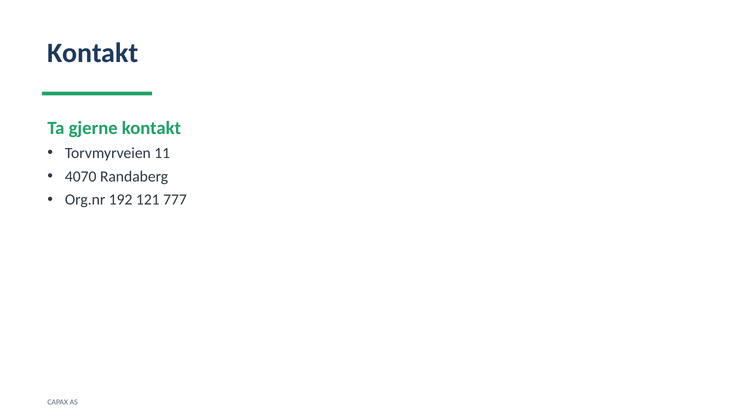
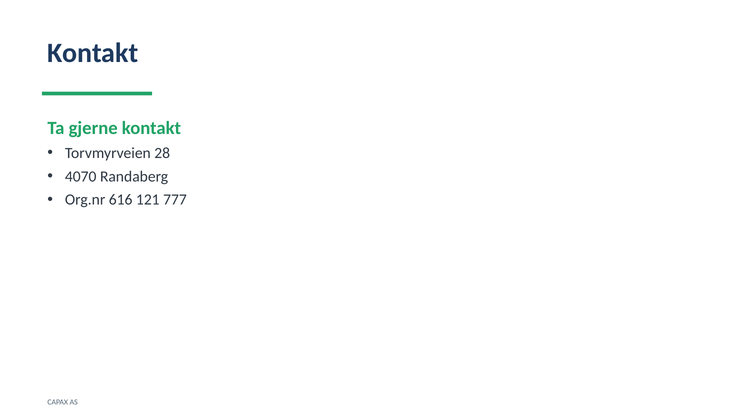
11: 11 -> 28 (162, 153)
192: 192 -> 616 (121, 200)
